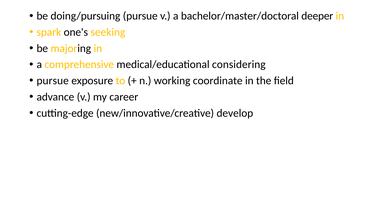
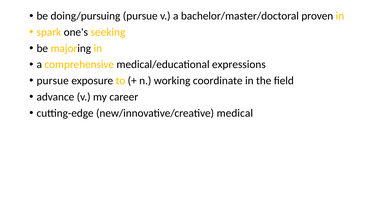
deeper: deeper -> proven (317, 16)
considering: considering -> expressions (239, 64)
develop: develop -> medical (235, 113)
